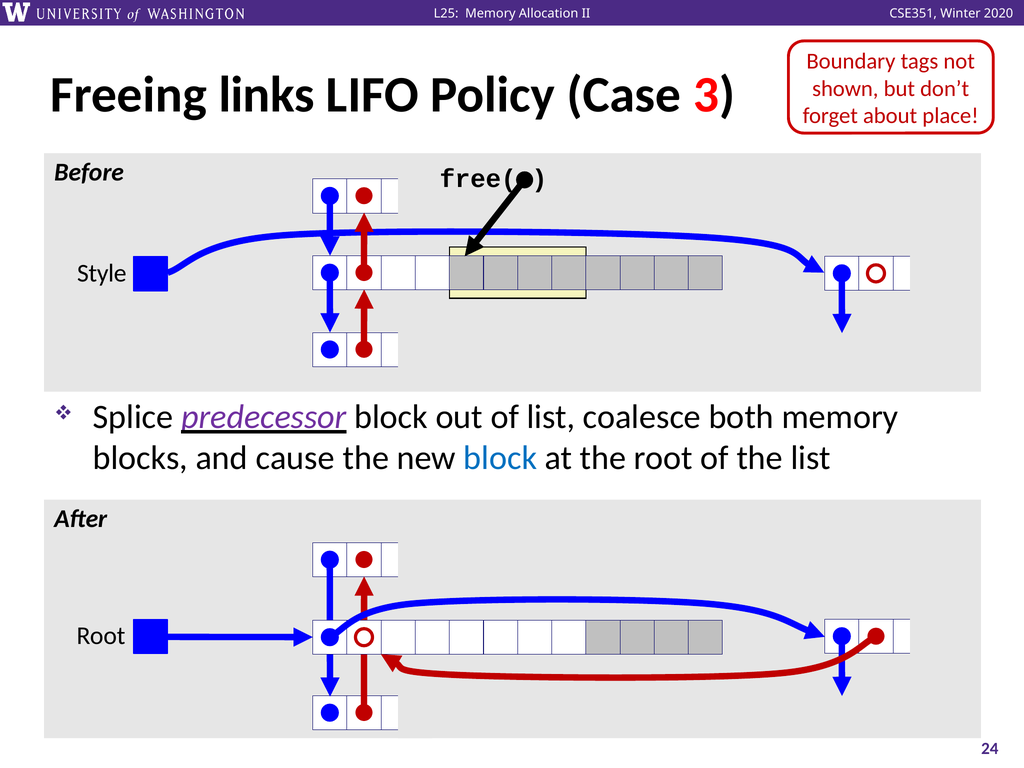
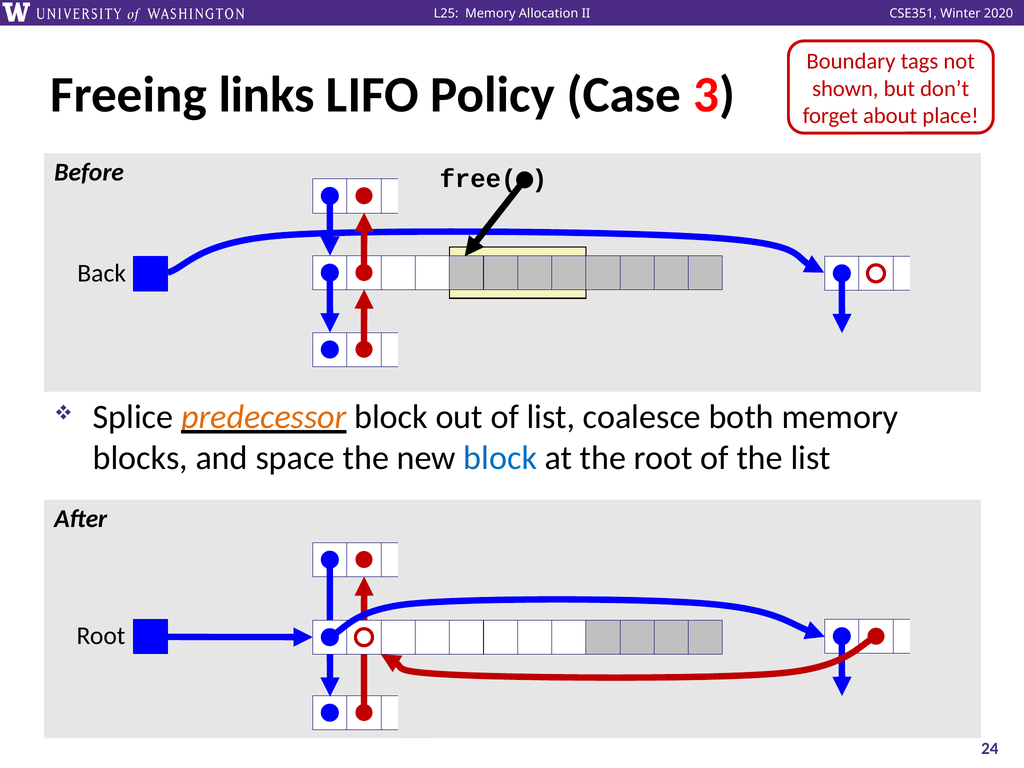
Style: Style -> Back (102, 273)
predecessor colour: purple -> orange (264, 417)
cause: cause -> space (295, 458)
